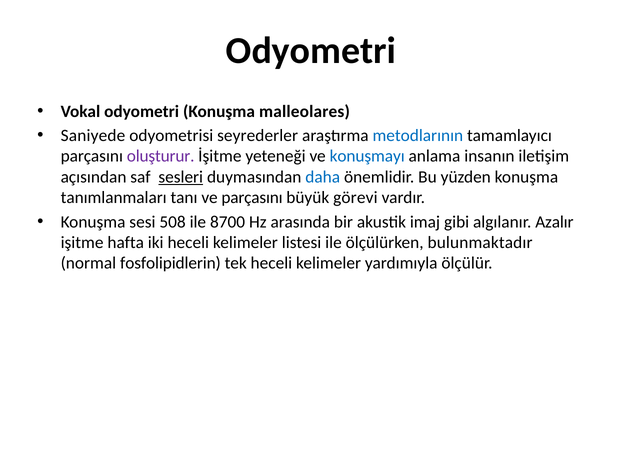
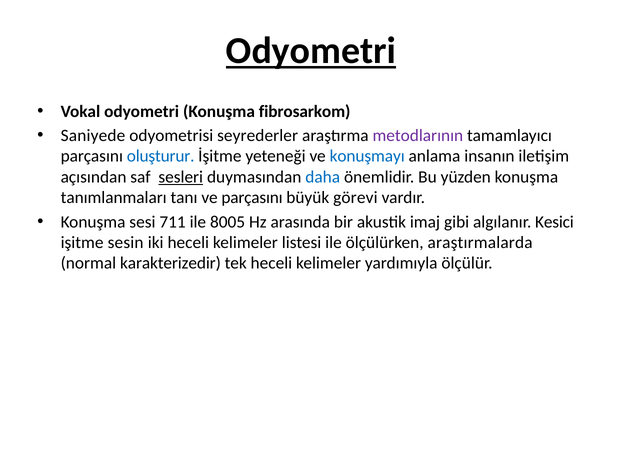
Odyometri underline: none -> present (311, 51)
malleolares: malleolares -> fibrosarkom (305, 111)
metodlarının colour: blue -> purple (418, 136)
oluşturur colour: purple -> blue (161, 156)
508: 508 -> 711 (173, 222)
8700: 8700 -> 8005 (228, 222)
Azalır: Azalır -> Kesici (554, 222)
hafta: hafta -> sesin (126, 243)
bulunmaktadır: bulunmaktadır -> araştırmalarda (480, 243)
fosfolipidlerin: fosfolipidlerin -> karakterizedir (170, 264)
